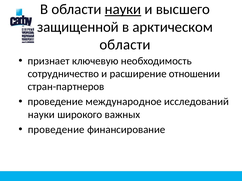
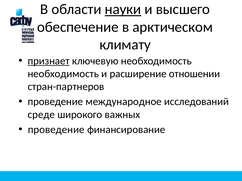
защищенной: защищенной -> обеспечение (78, 27)
области: области -> климату (125, 45)
признает underline: none -> present (49, 61)
сотрудничество: сотрудничество -> необходимость (63, 74)
науки: науки -> среде (41, 115)
